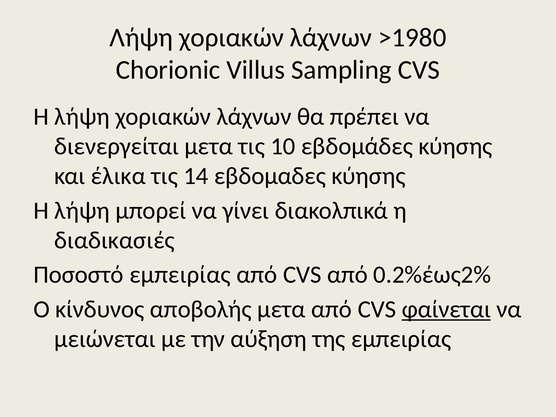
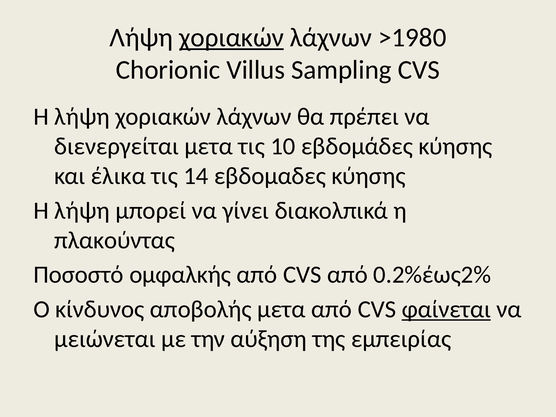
χοριακών underline: none -> present (232, 38)
διαδικασιές: διαδικασιές -> πλακούντας (115, 240)
Ποσοστό εμπειρίας: εμπειρίας -> ομφαλκής (180, 275)
